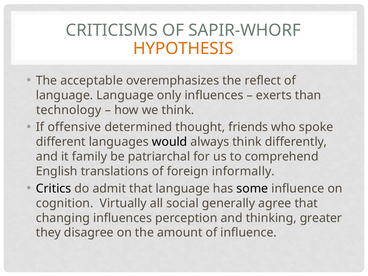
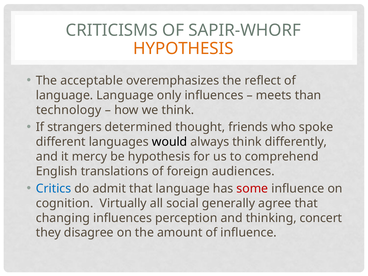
exerts: exerts -> meets (274, 95)
offensive: offensive -> strangers (75, 127)
family: family -> mercy (90, 157)
be patriarchal: patriarchal -> hypothesis (159, 157)
informally: informally -> audiences (243, 171)
Critics colour: black -> blue (54, 189)
some colour: black -> red (252, 189)
greater: greater -> concert (321, 218)
